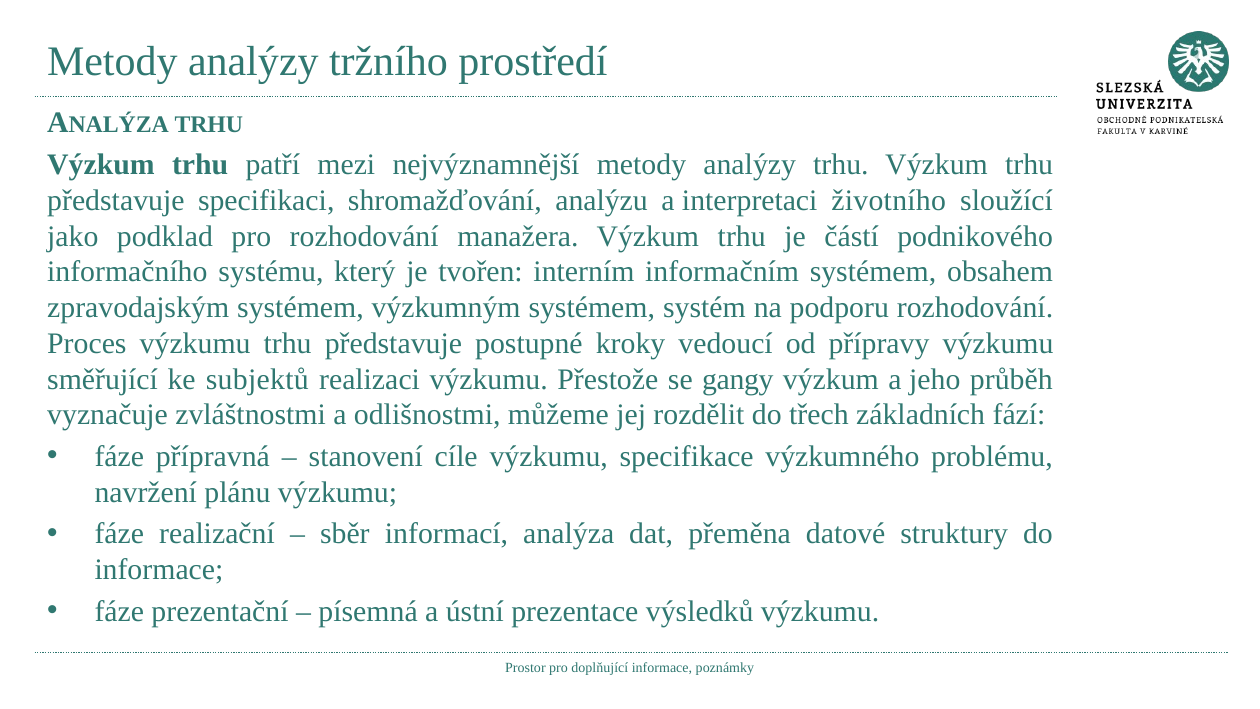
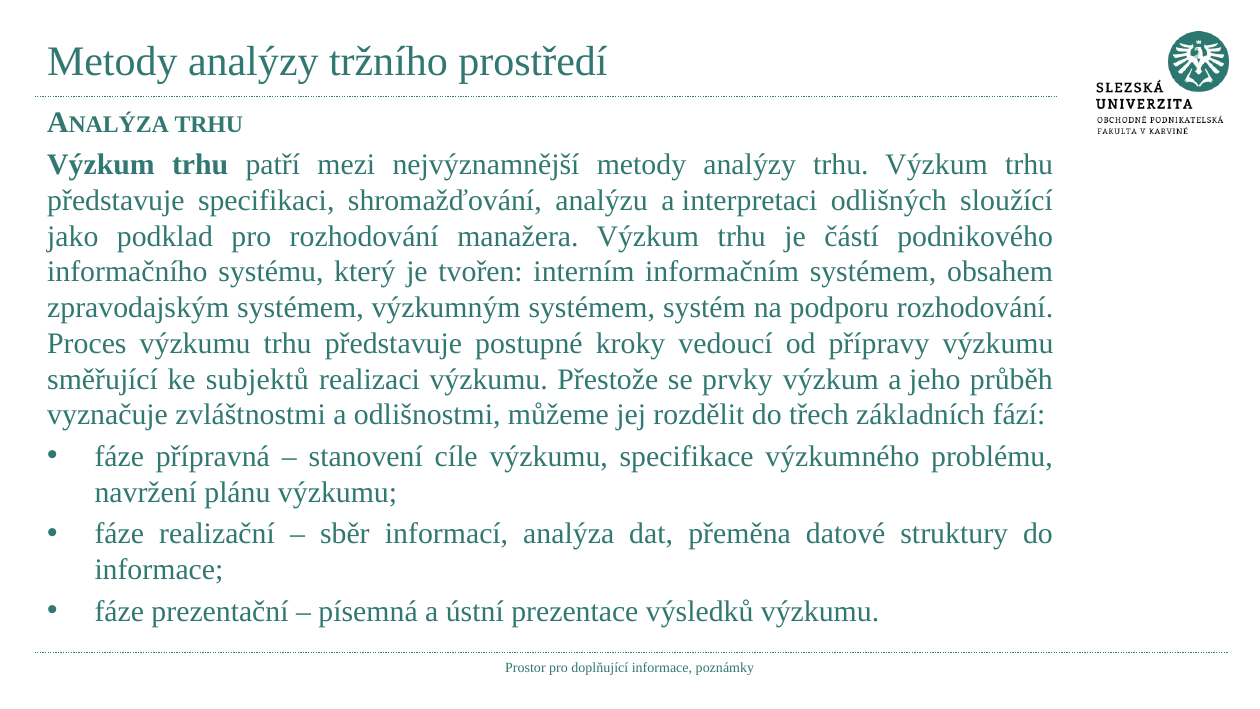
životního: životního -> odlišných (889, 201)
gangy: gangy -> prvky (738, 379)
